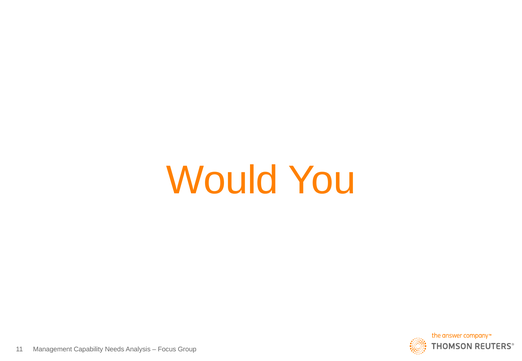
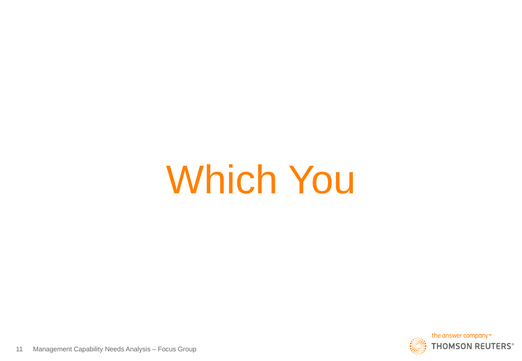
Would: Would -> Which (222, 180)
